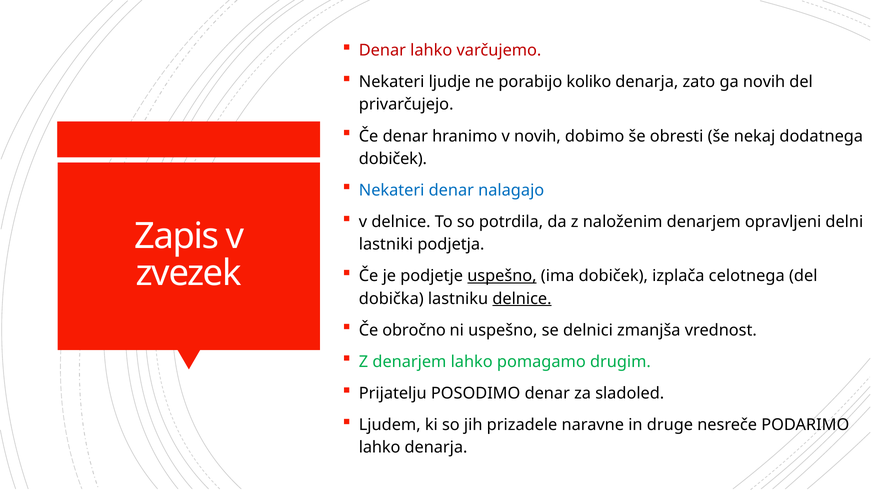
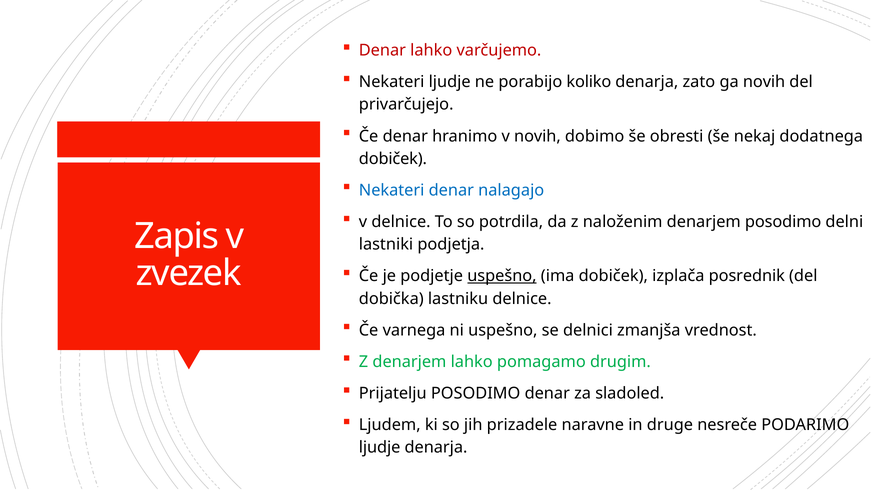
denarjem opravljeni: opravljeni -> posodimo (783, 222)
celotnega: celotnega -> posrednik (747, 276)
delnice underline: present -> none (522, 299)
obročno: obročno -> varnega (414, 331)
lahko: lahko -> ljudje (380, 448)
